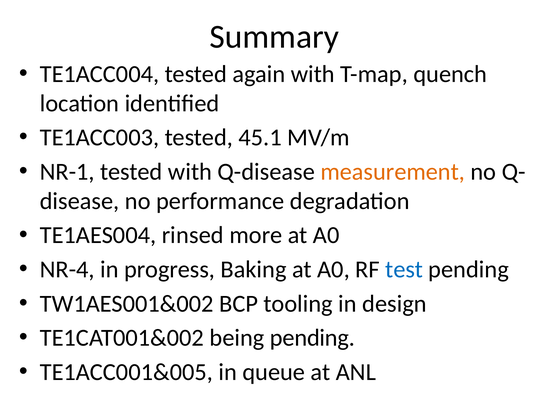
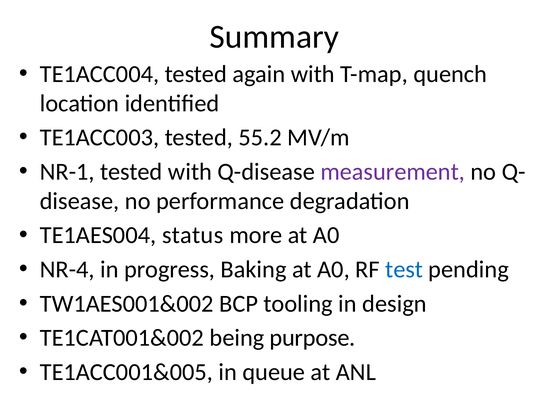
45.1: 45.1 -> 55.2 (260, 137)
measurement colour: orange -> purple (393, 172)
rinsed: rinsed -> status (193, 235)
being pending: pending -> purpose (312, 338)
